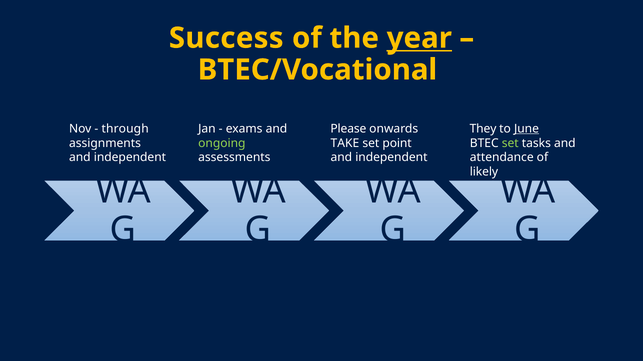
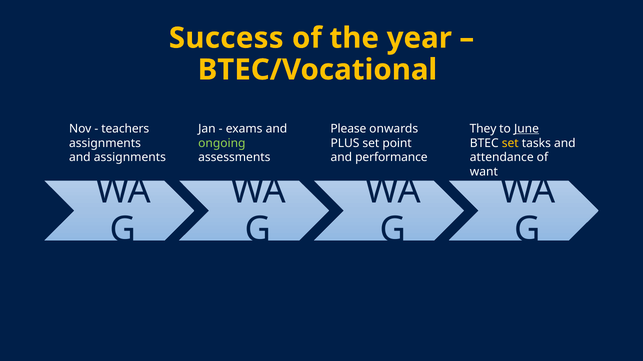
year underline: present -> none (419, 38)
through: through -> teachers (125, 129)
TAKE: TAKE -> PLUS (345, 143)
set colour: light green -> yellow (510, 143)
independent: independent -> assignments (130, 158)
independent: independent -> performance (391, 158)
likely: likely -> want (484, 172)
